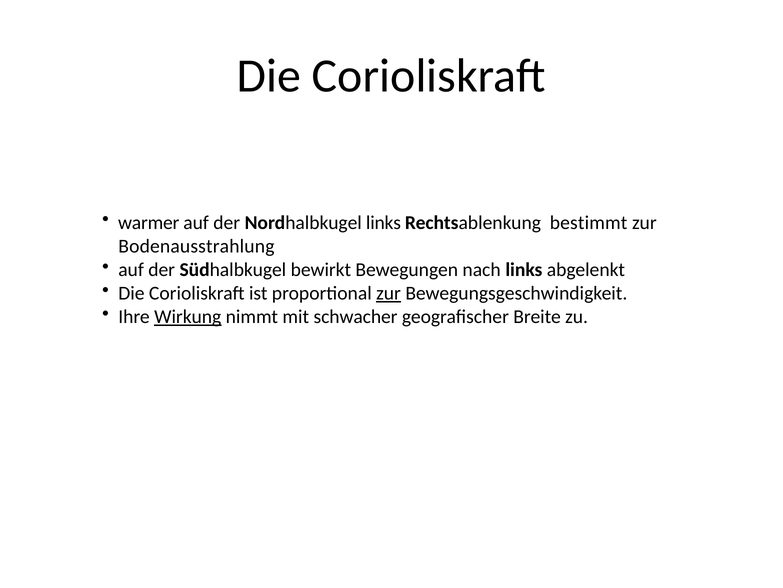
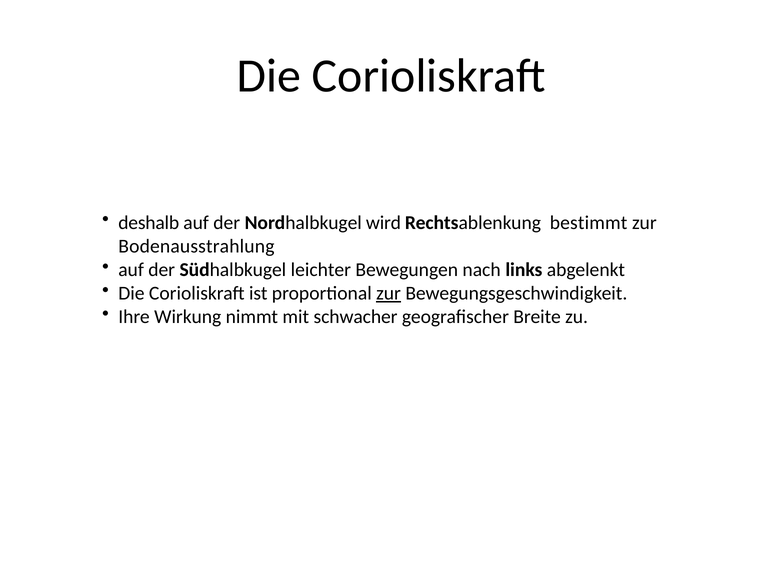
warmer: warmer -> deshalb (149, 222)
Nordhalbkugel links: links -> wird (383, 222)
bewirkt: bewirkt -> leichter (321, 269)
Wirkung underline: present -> none (188, 316)
